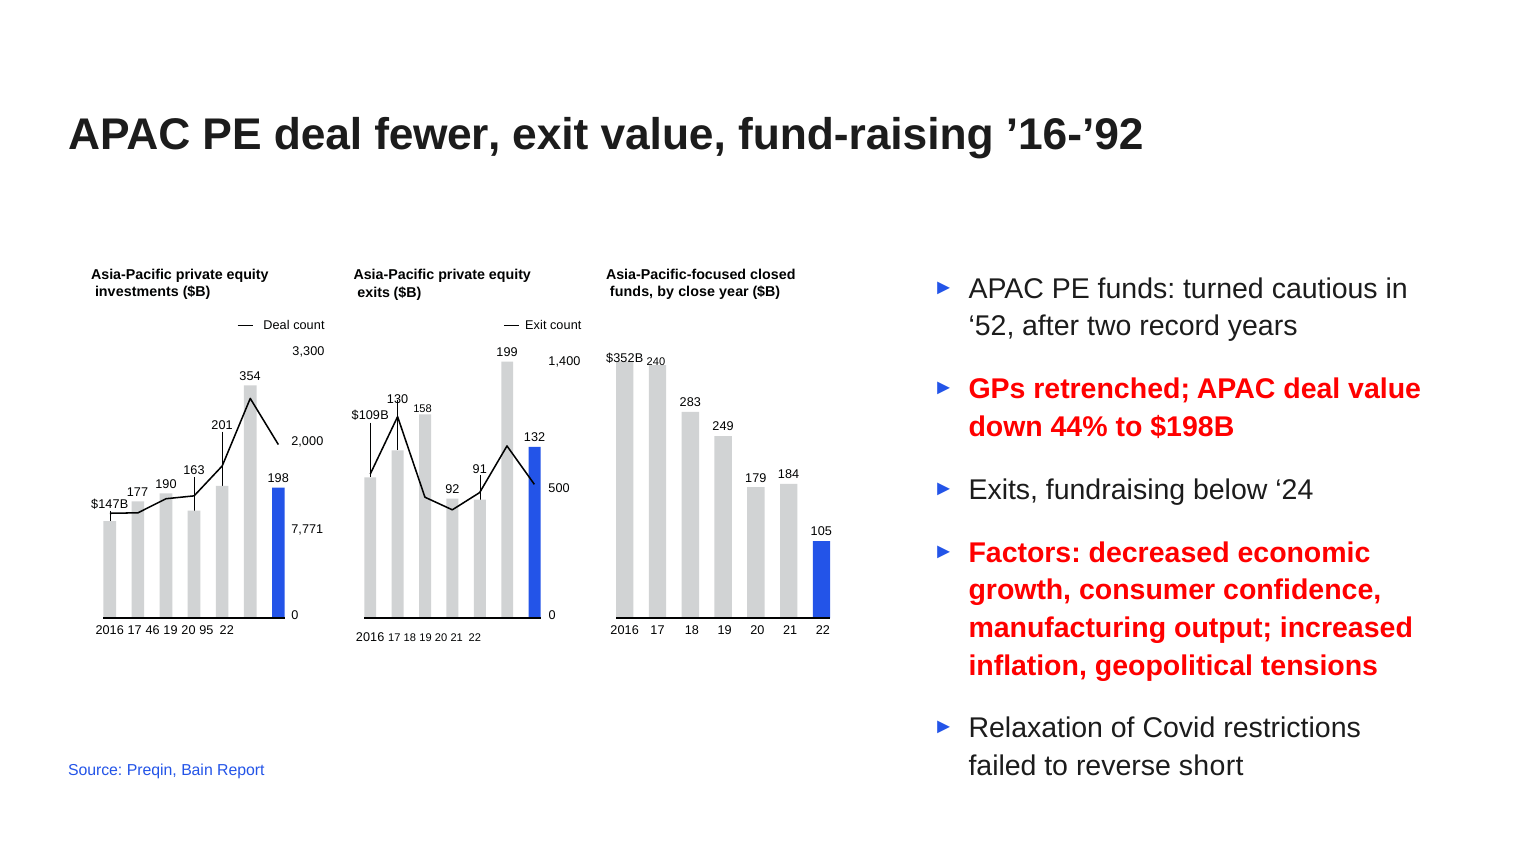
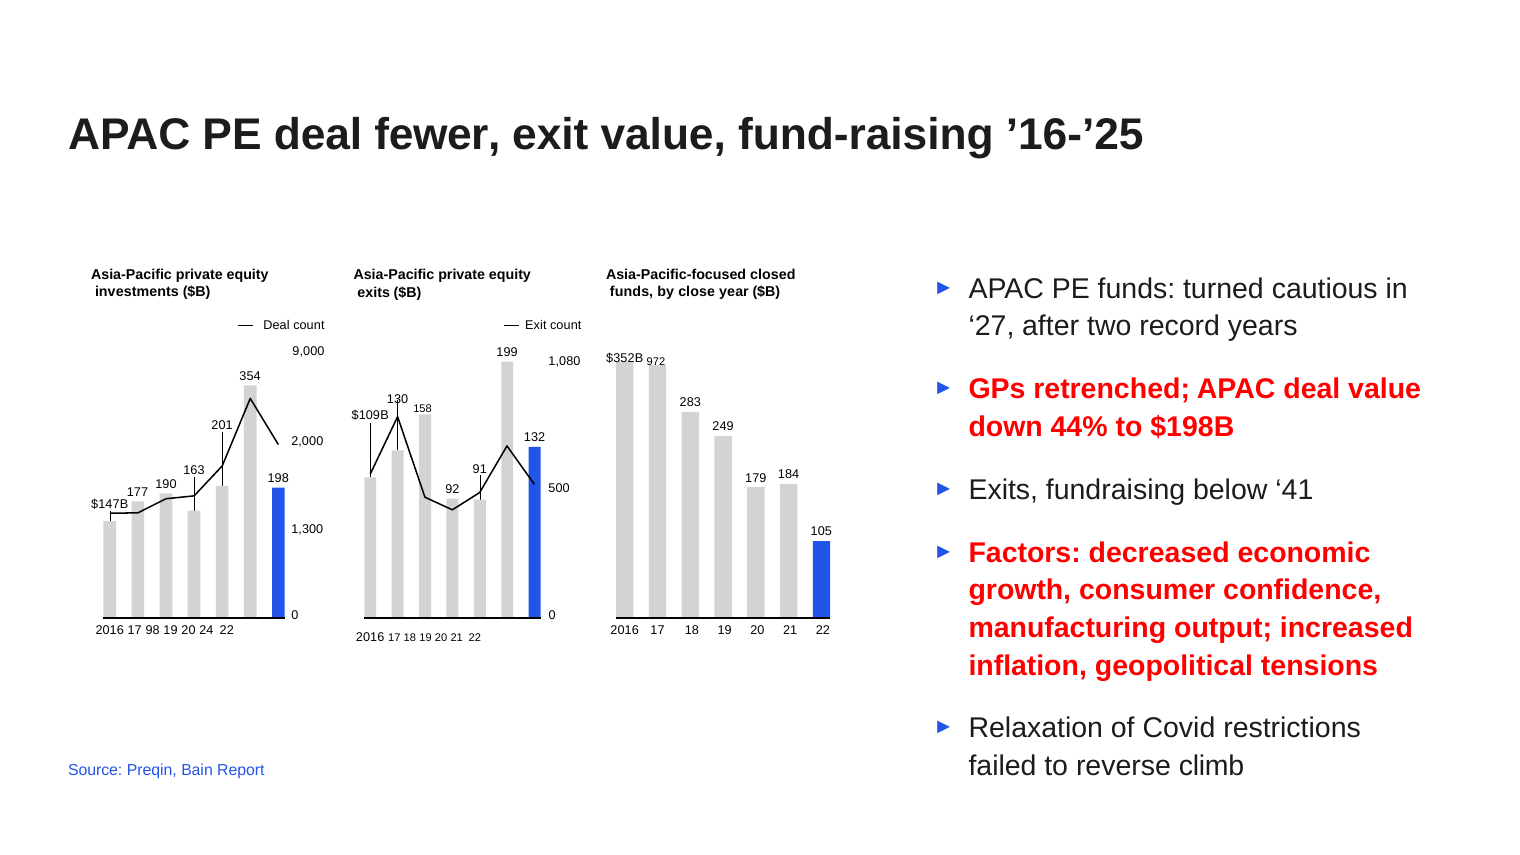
’16-’92: ’16-’92 -> ’16-’25 (1075, 135)
52: 52 -> 27 (991, 326)
3,300: 3,300 -> 9,000 (308, 352)
240: 240 -> 972 (656, 362)
1,400: 1,400 -> 1,080 (564, 361)
24: 24 -> 41 (1294, 490)
7,771: 7,771 -> 1,300 (307, 529)
46: 46 -> 98 (153, 631)
95: 95 -> 24 (206, 631)
short: short -> climb (1211, 766)
